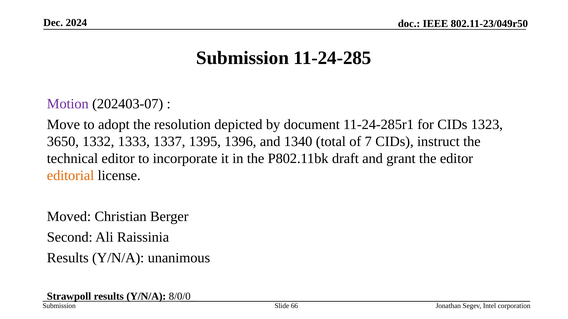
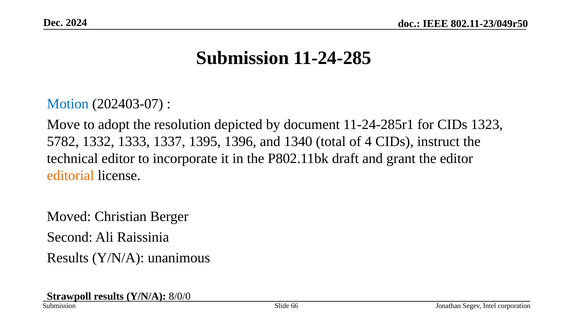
Motion colour: purple -> blue (68, 104)
3650: 3650 -> 5782 (63, 142)
7: 7 -> 4 (368, 142)
